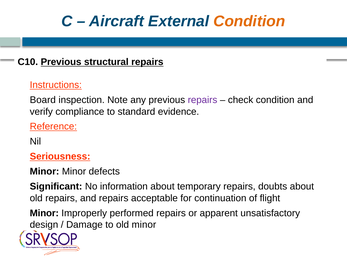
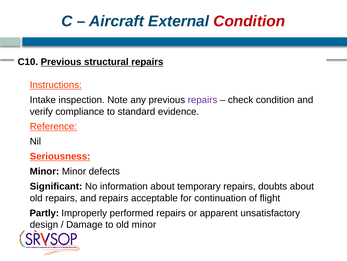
Condition colour: orange -> red (249, 21)
Board: Board -> Intake (43, 100)
Minor: Minor -> Partly (44, 212)
